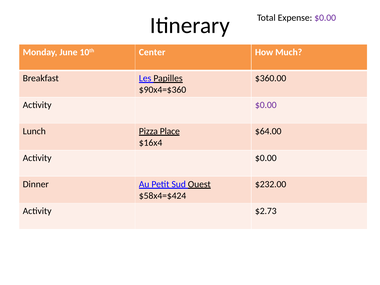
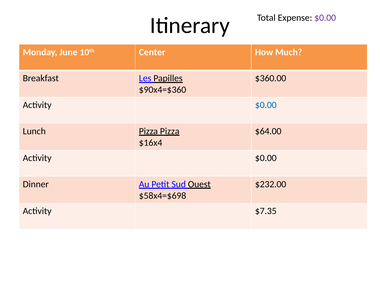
$0.00 colour: purple -> blue (266, 105)
Pizza Place: Place -> Pizza (170, 131)
$58x4=$424: $58x4=$424 -> $58x4=$698 (163, 196)
$2.73: $2.73 -> $7.35 (266, 211)
